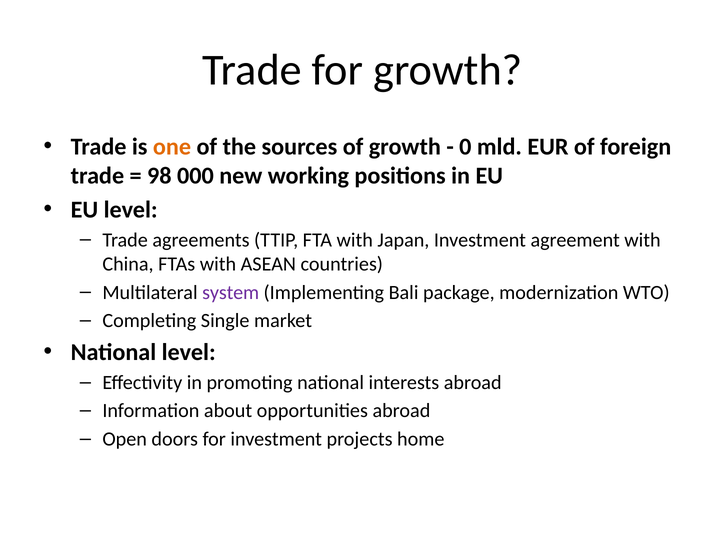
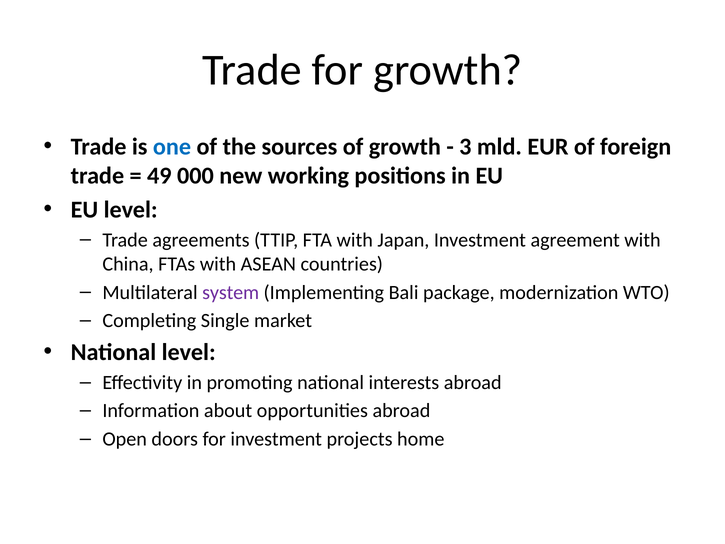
one colour: orange -> blue (172, 147)
0: 0 -> 3 (465, 147)
98: 98 -> 49 (159, 176)
